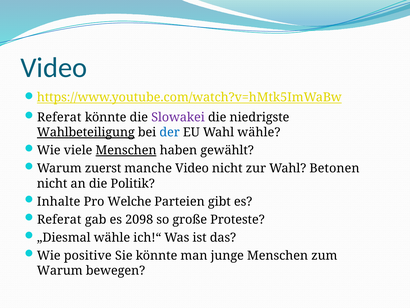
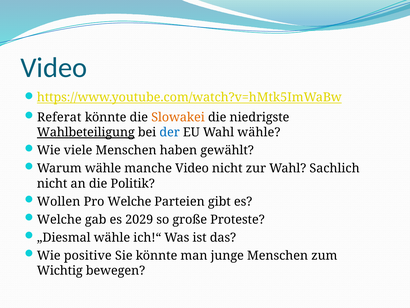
Slowakei colour: purple -> orange (178, 117)
Menschen underline: present -> none (126, 150)
Warum zuerst: zuerst -> wähle (103, 168)
Betonen: Betonen -> Sachlich (335, 168)
Inhalte: Inhalte -> Wollen (59, 201)
Referat: Referat -> Welche (59, 219)
2098: 2098 -> 2029 (139, 219)
Warum: Warum -> Wichtig (60, 270)
